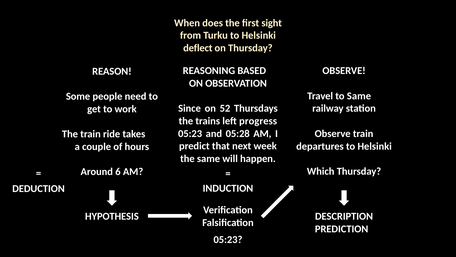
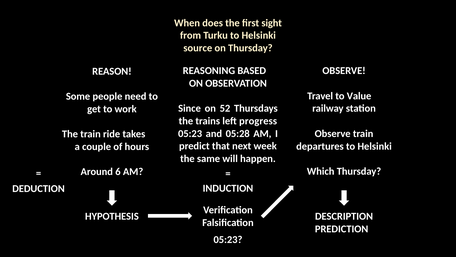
deflect: deflect -> source (198, 48)
to Same: Same -> Value (359, 96)
